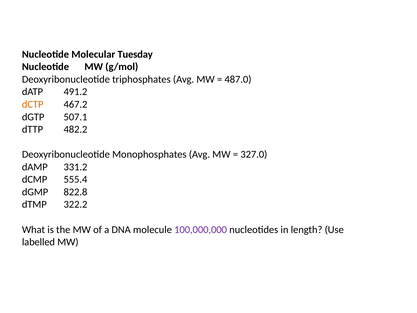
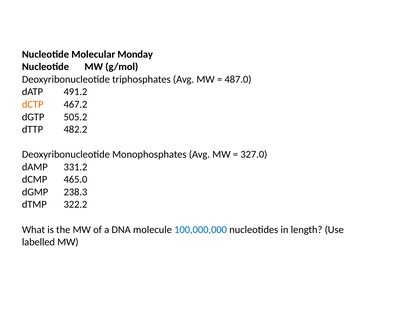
Tuesday: Tuesday -> Monday (135, 54)
507.1: 507.1 -> 505.2 (75, 117)
555.4: 555.4 -> 465.0 (75, 179)
822.8: 822.8 -> 238.3 (75, 192)
100,000,000 colour: purple -> blue (201, 229)
